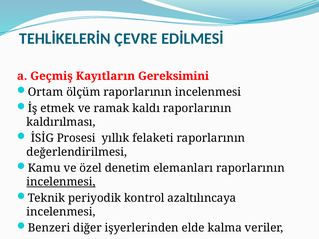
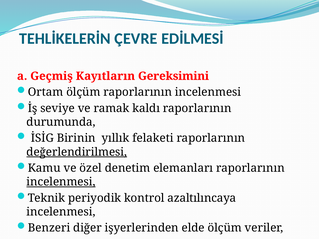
etmek: etmek -> seviye (58, 108)
kaldırılması: kaldırılması -> durumunda (61, 122)
Prosesi: Prosesi -> Birinin (76, 138)
değerlendirilmesi underline: none -> present (77, 152)
elde kalma: kalma -> ölçüm (225, 228)
